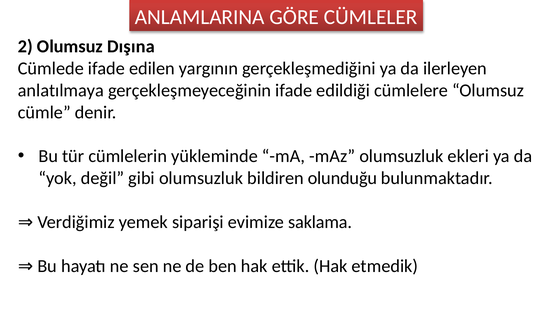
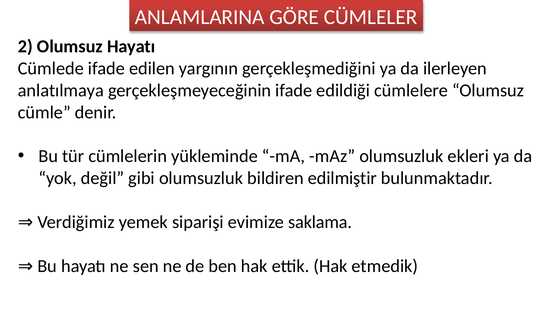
Olumsuz Dışına: Dışına -> Hayatı (131, 46)
olunduğu: olunduğu -> edilmiştir (342, 178)
